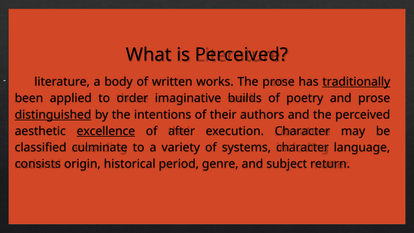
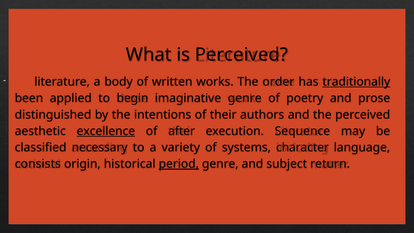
The prose: prose -> order (278, 82)
order: order -> begin (133, 98)
imaginative builds: builds -> genre (245, 98)
distinguished underline: present -> none (53, 115)
execution Character: Character -> Sequence (302, 131)
culminate: culminate -> necessary (100, 147)
period underline: none -> present (179, 164)
